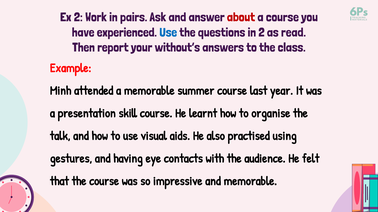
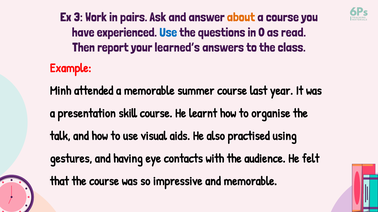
Ex 2: 2 -> 3 (78, 17)
about colour: red -> orange (241, 17)
in 2: 2 -> 0 (262, 33)
without’s: without’s -> learned’s (177, 48)
